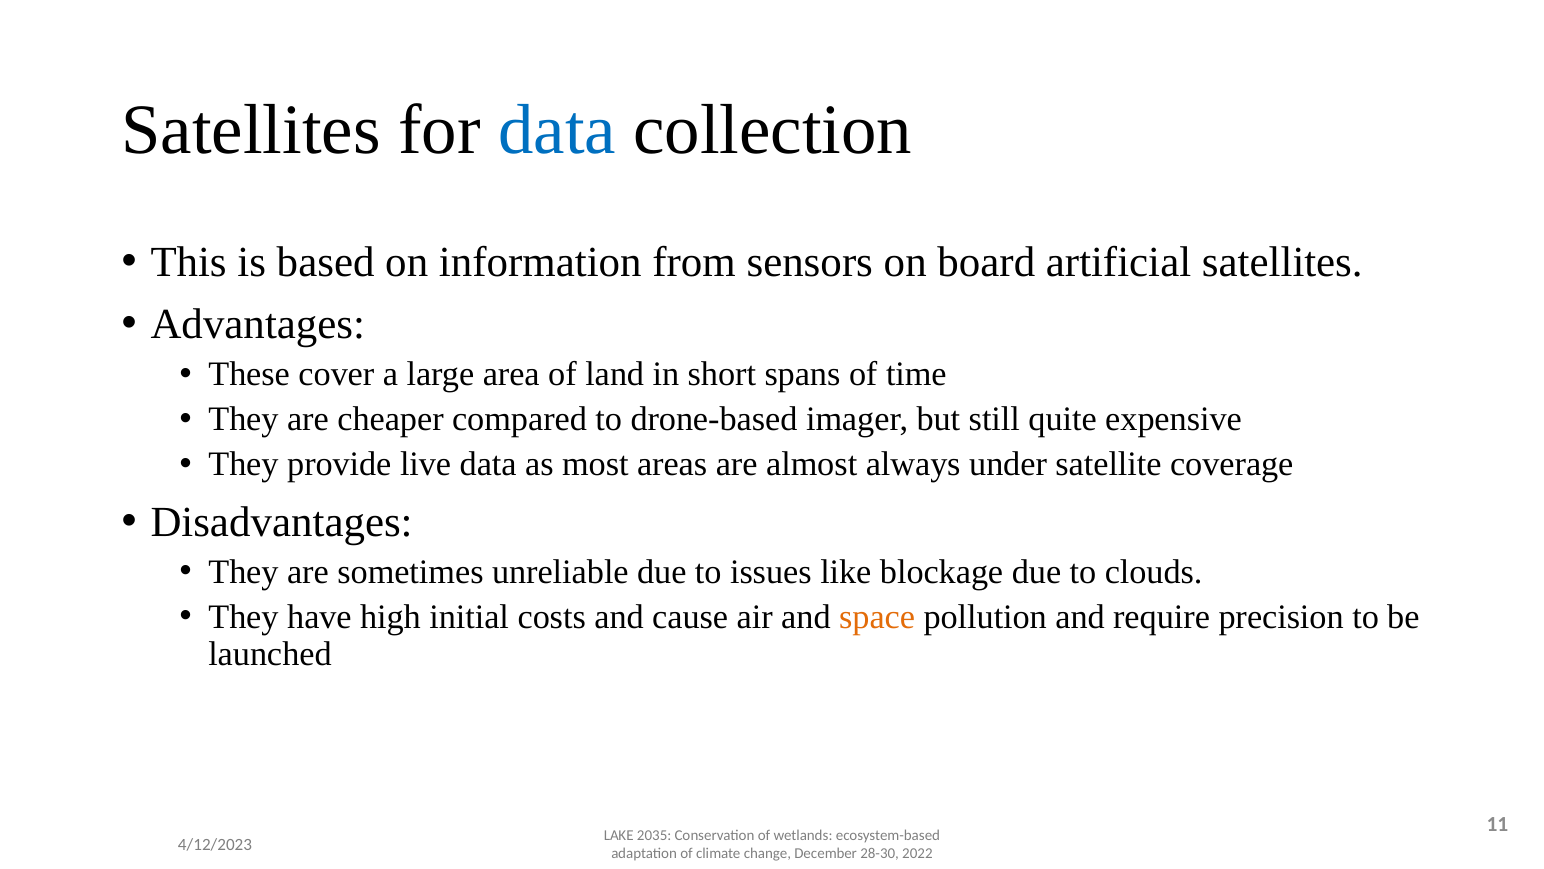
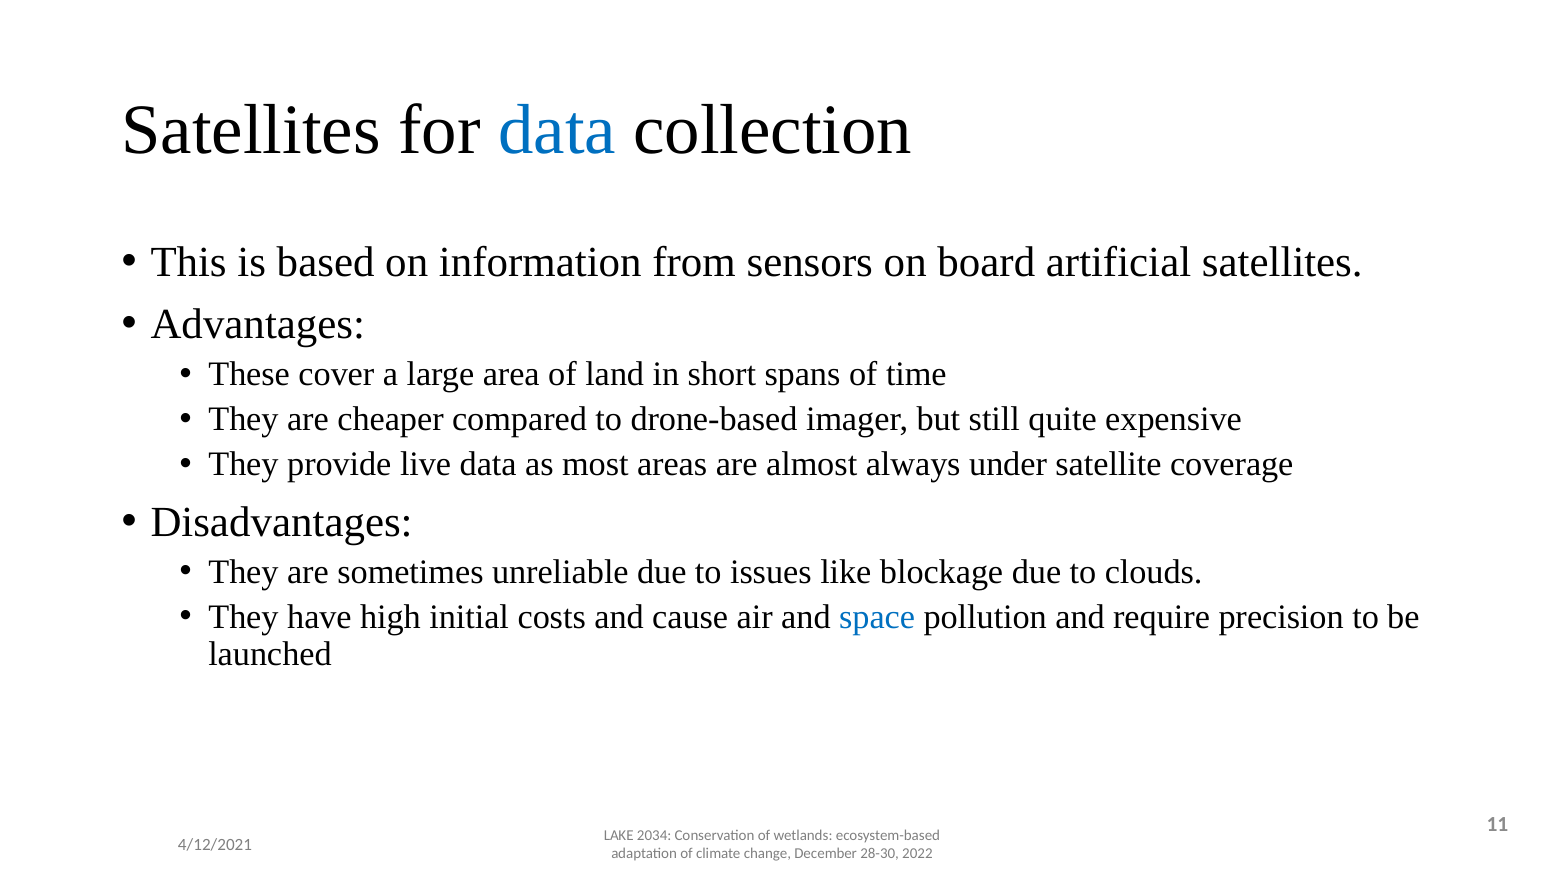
space colour: orange -> blue (877, 616)
2035: 2035 -> 2034 (654, 835)
4/12/2023: 4/12/2023 -> 4/12/2021 (215, 845)
